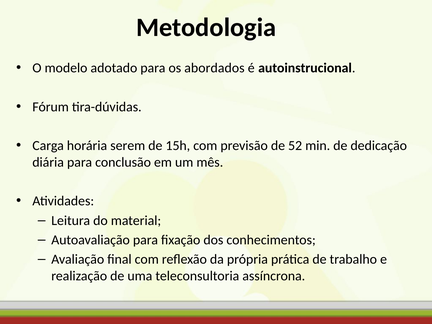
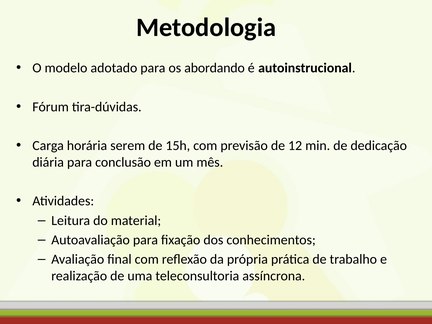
abordados: abordados -> abordando (215, 68)
52: 52 -> 12 (295, 146)
